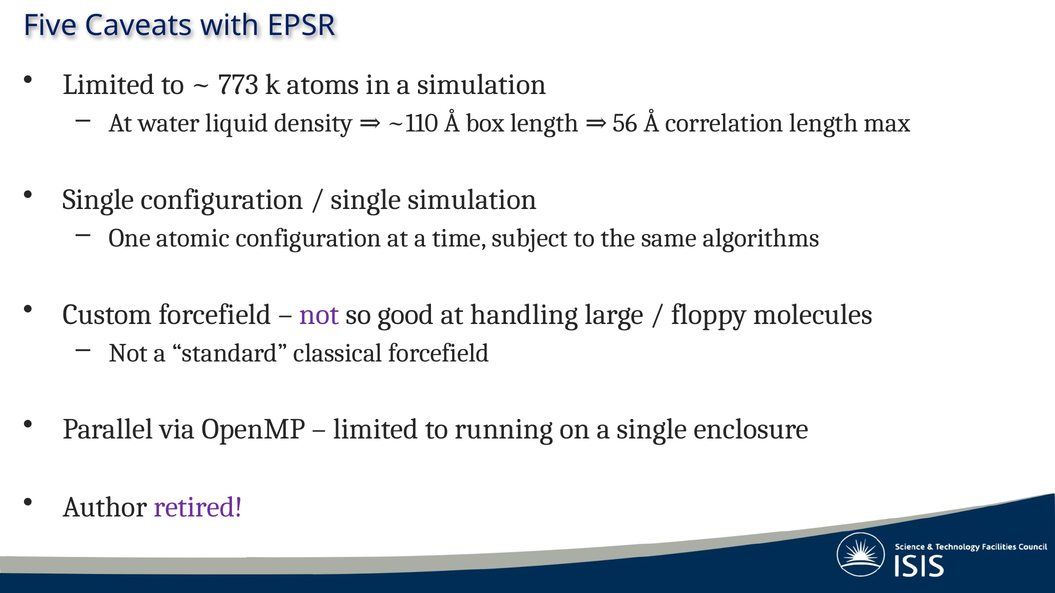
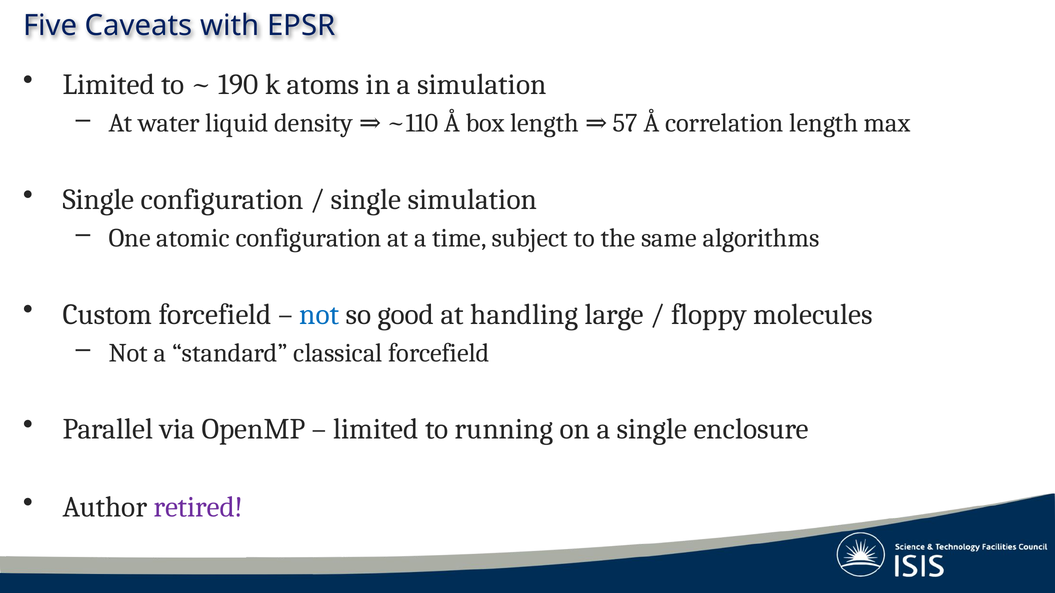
773: 773 -> 190 (238, 85)
56: 56 -> 57 (625, 123)
not colour: purple -> blue (319, 315)
